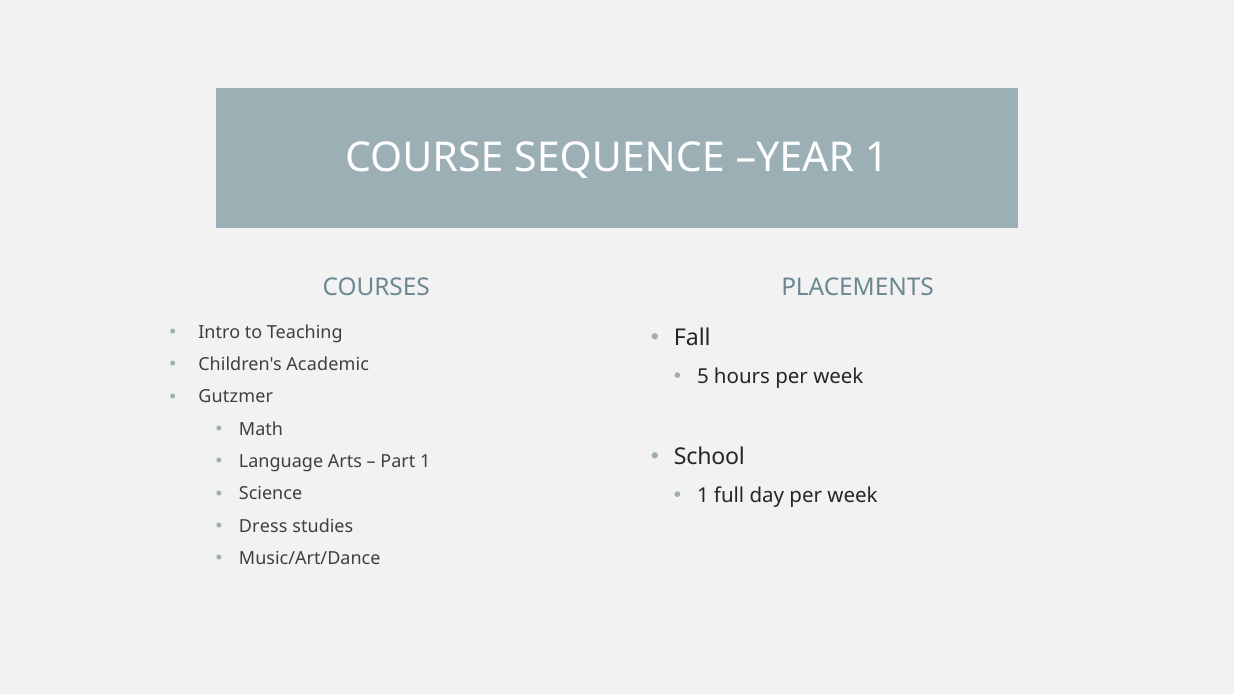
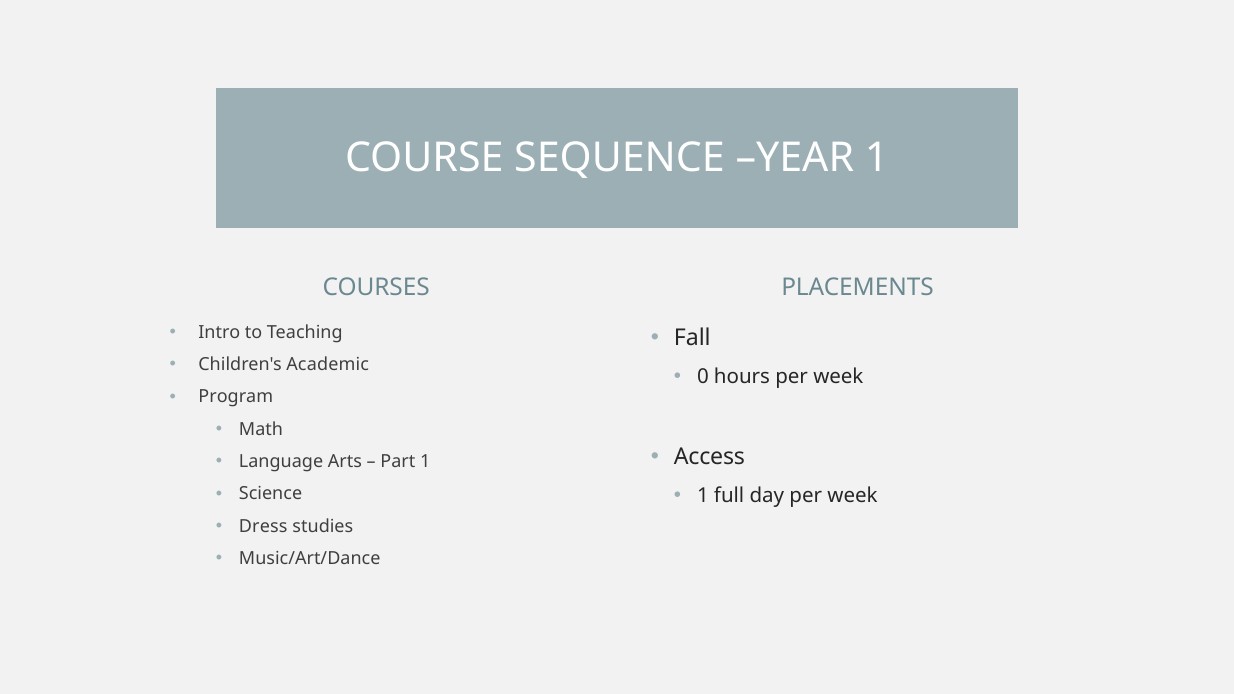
5: 5 -> 0 (703, 377)
Gutzmer: Gutzmer -> Program (236, 397)
School: School -> Access (709, 457)
